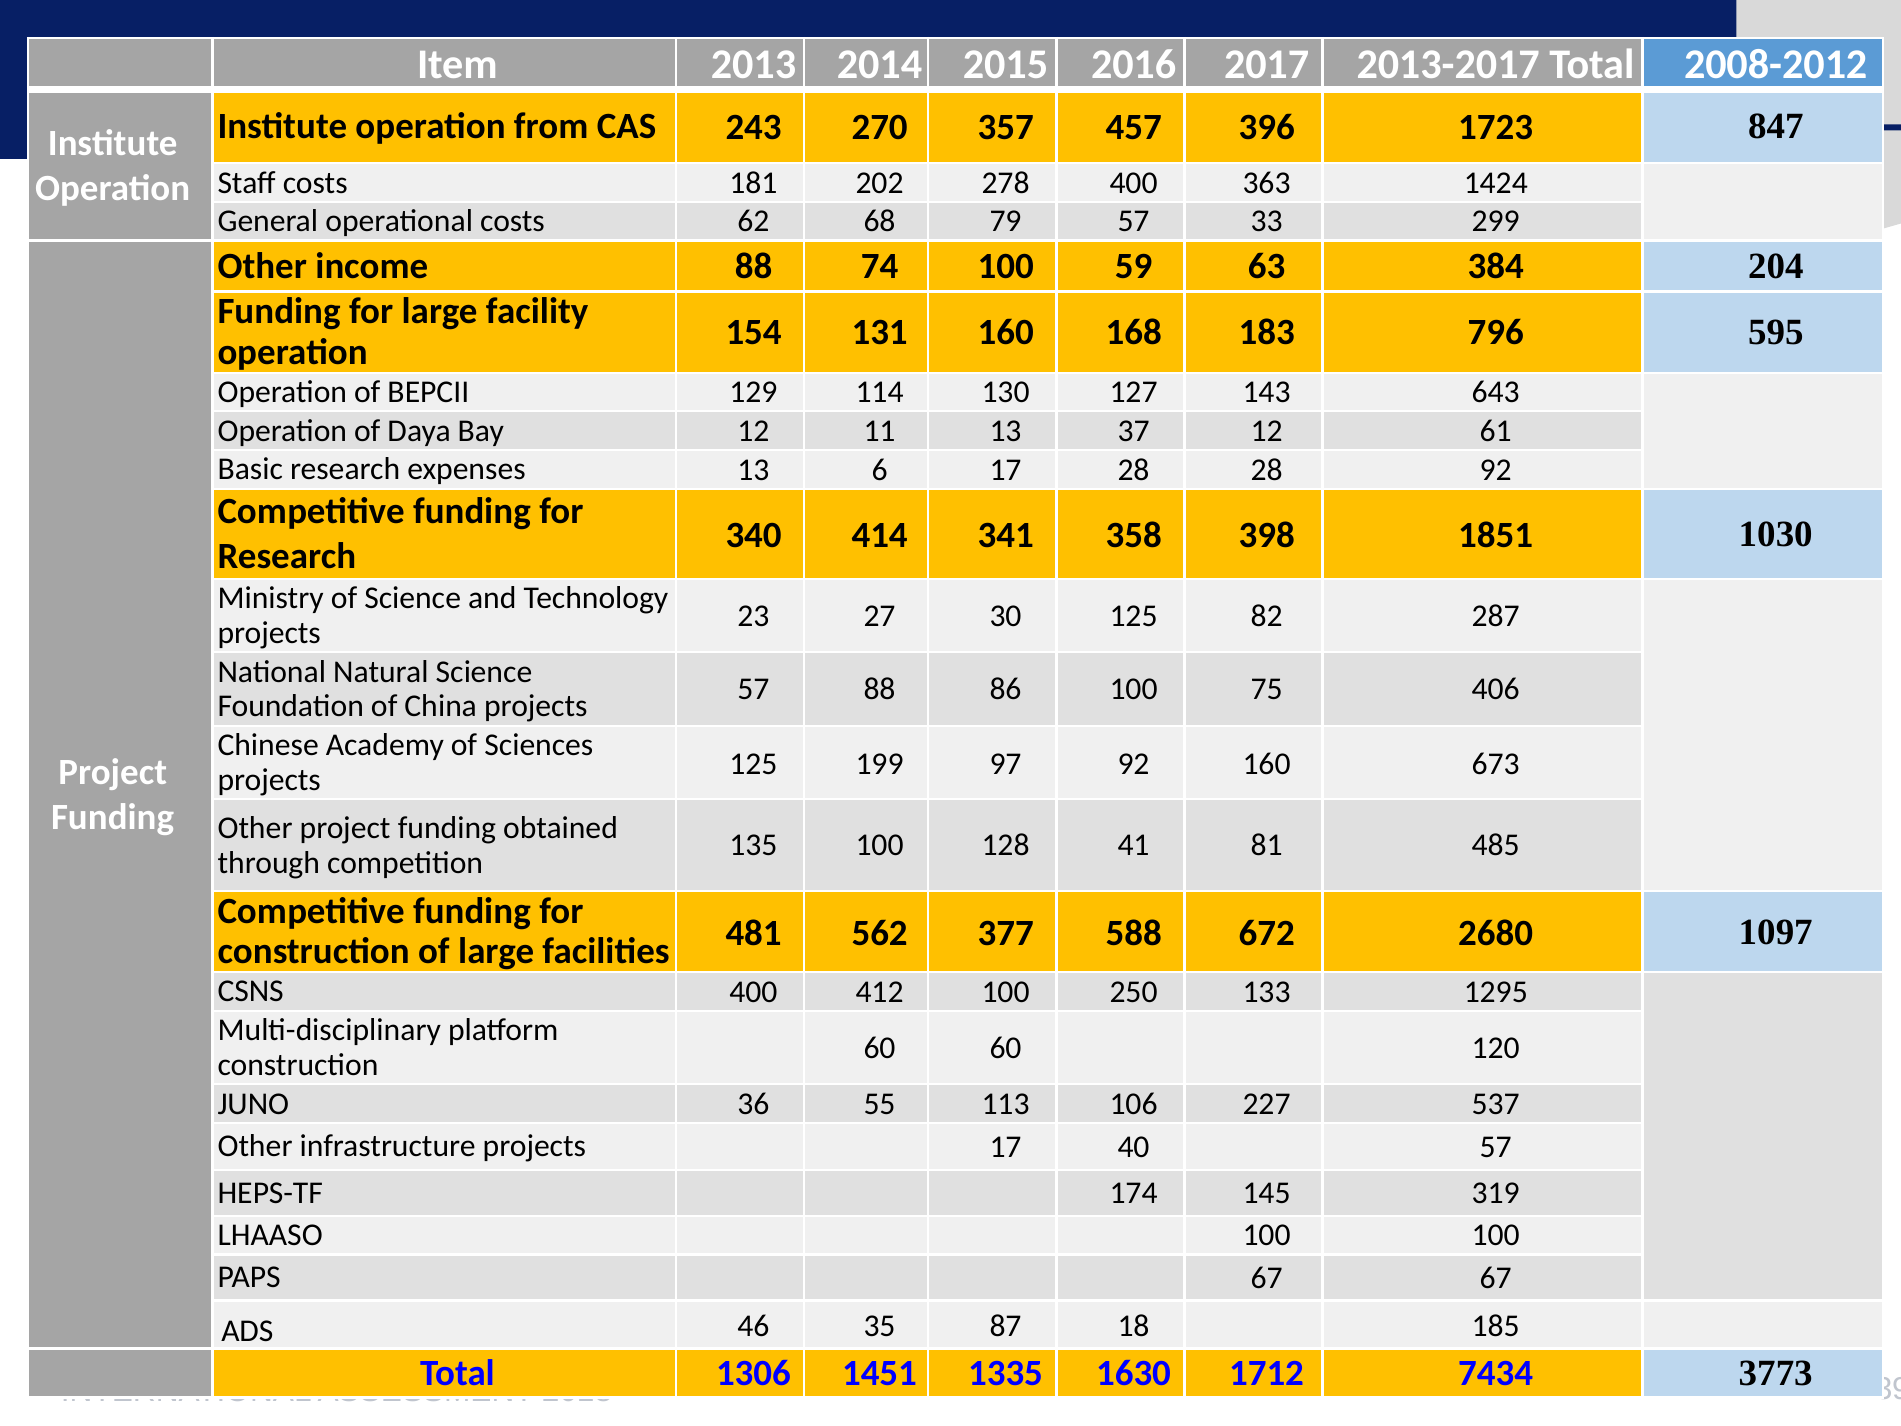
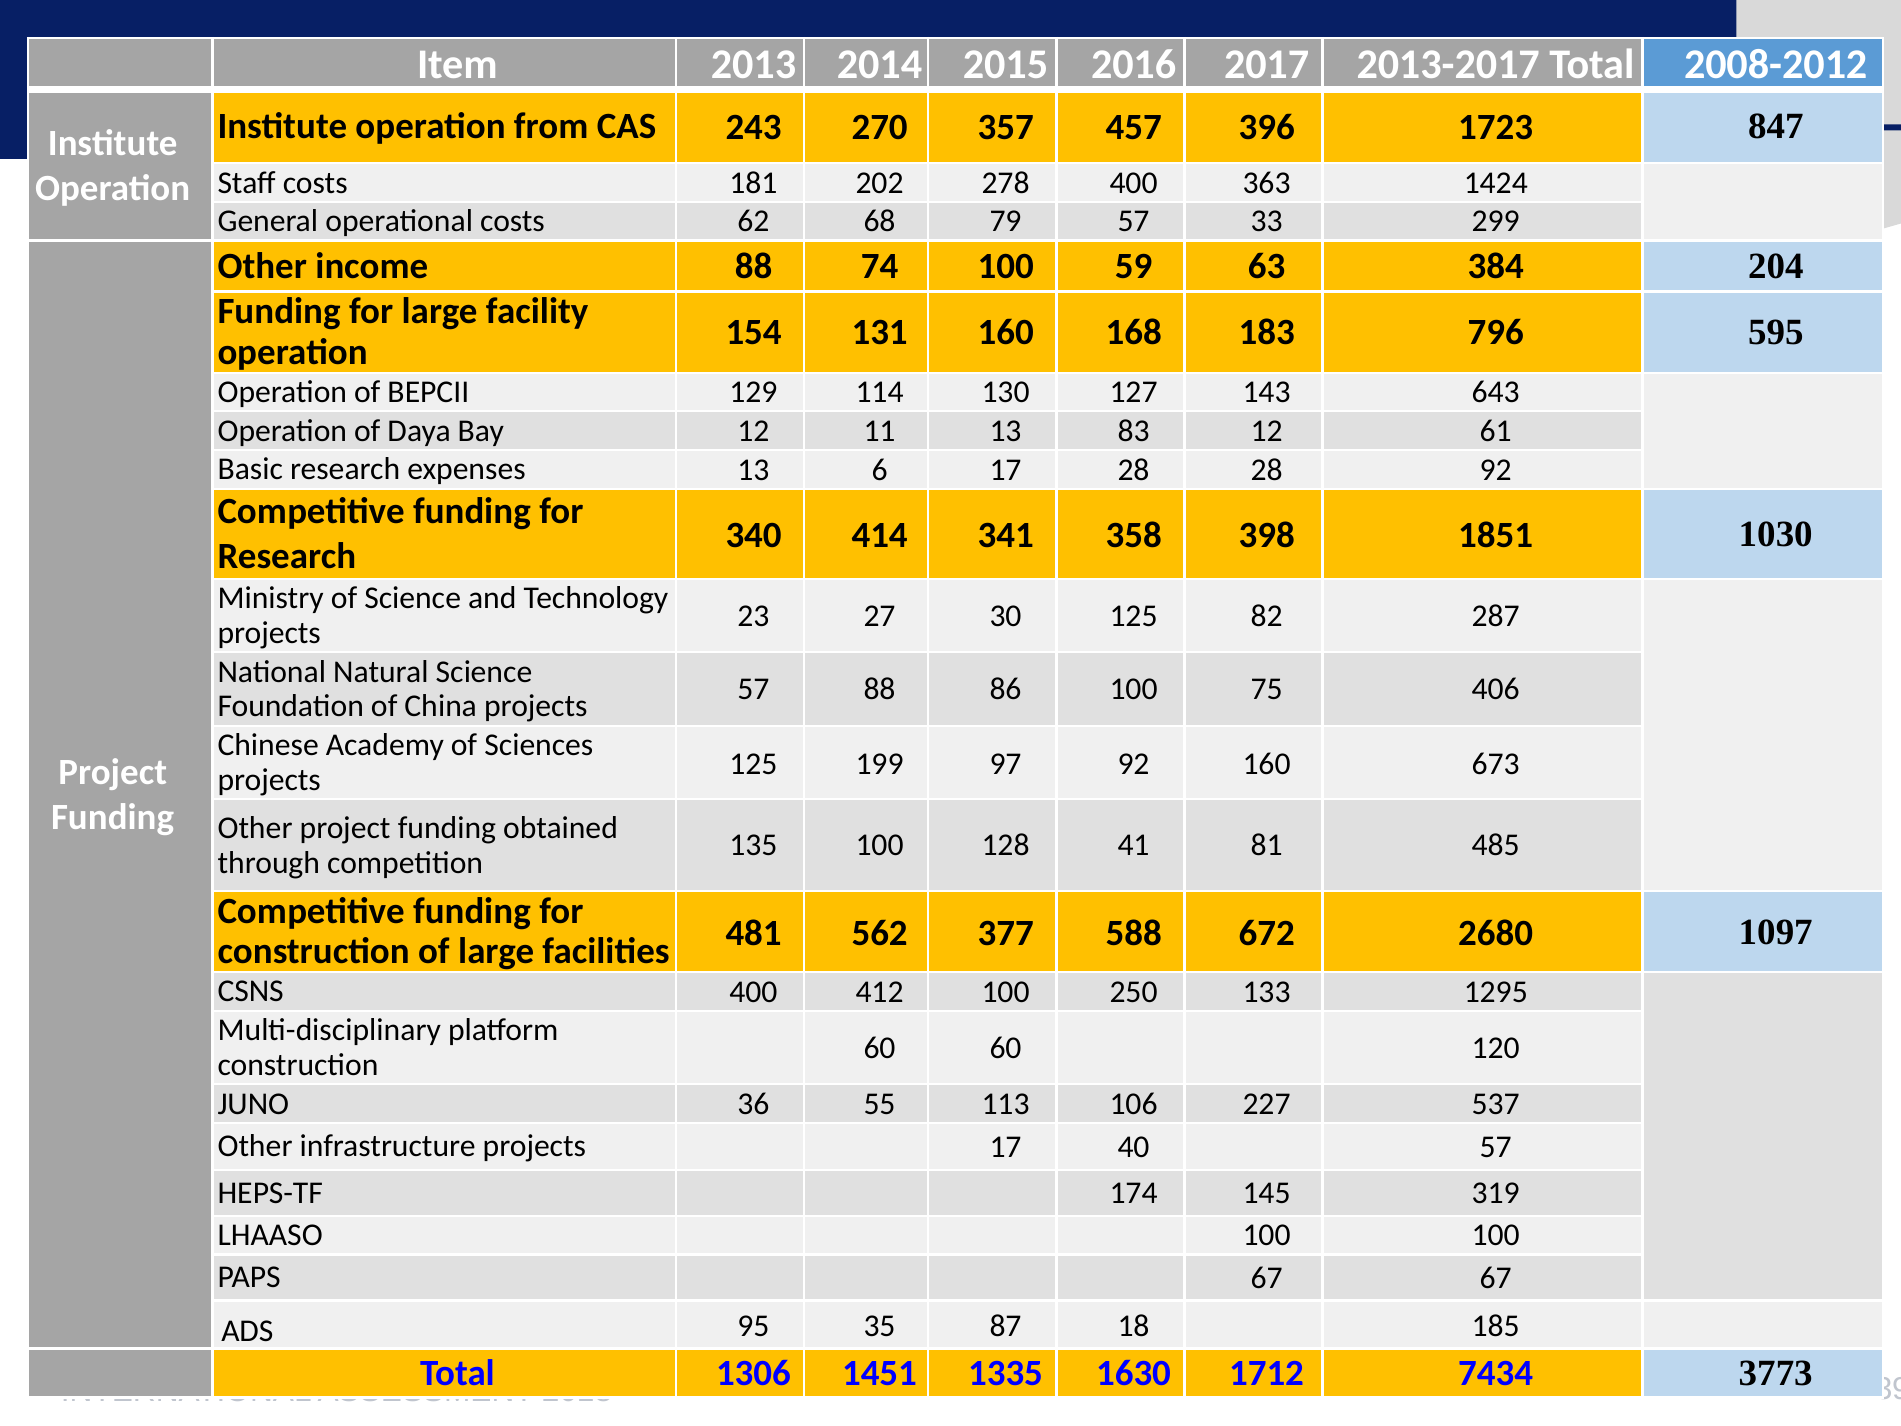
37: 37 -> 83 (1134, 431)
46: 46 -> 95 (753, 1325)
